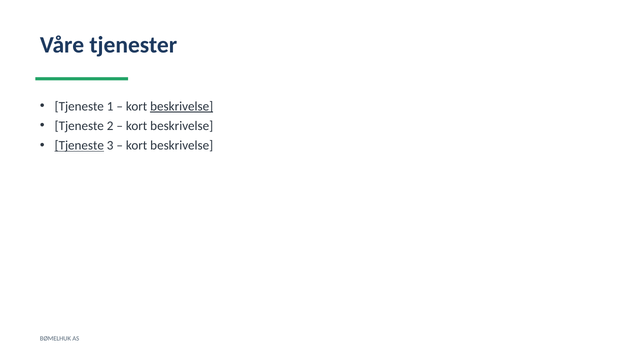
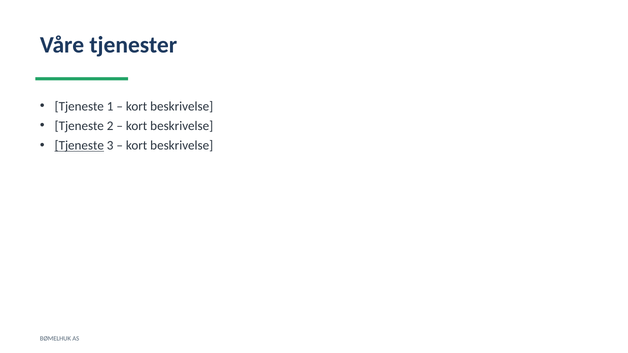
beskrivelse underline: present -> none (182, 106)
